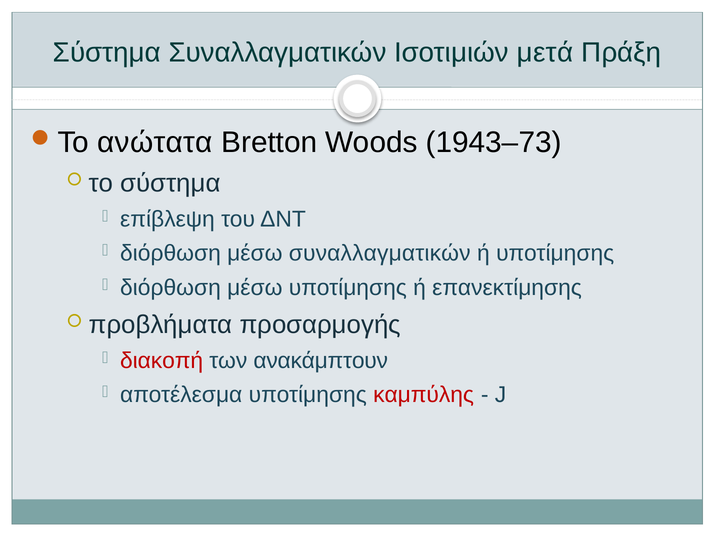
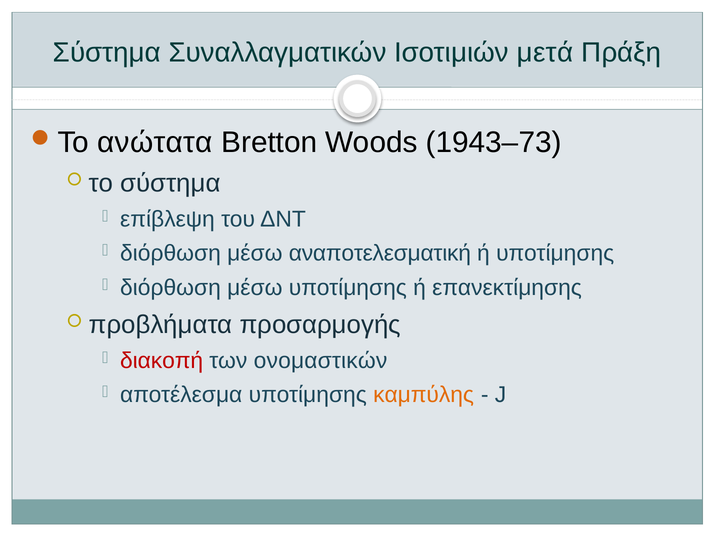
μέσω συναλλαγματικών: συναλλαγματικών -> αναποτελεσματική (380, 254)
ανακάμπτουν: ανακάμπτουν -> ονομαστικών (321, 361)
καμπύλης colour: red -> orange (424, 395)
